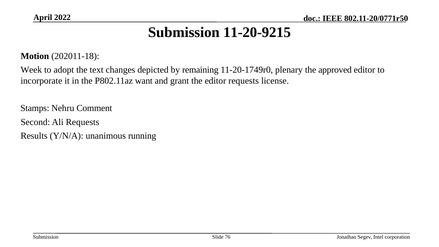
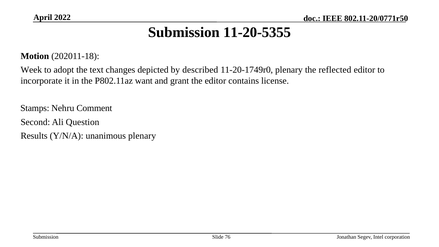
11-20-9215: 11-20-9215 -> 11-20-5355 (257, 32)
remaining: remaining -> described (200, 70)
approved: approved -> reflected (335, 70)
editor requests: requests -> contains (244, 81)
Ali Requests: Requests -> Question (83, 122)
unanimous running: running -> plenary (142, 136)
